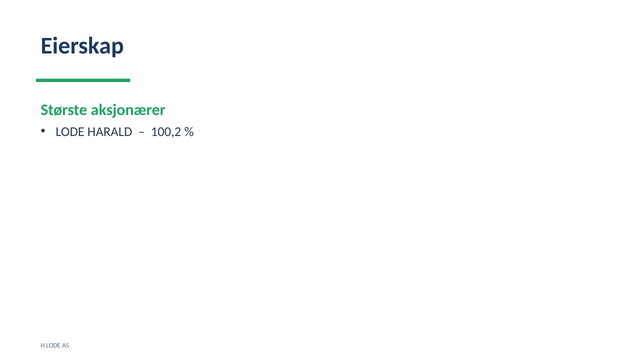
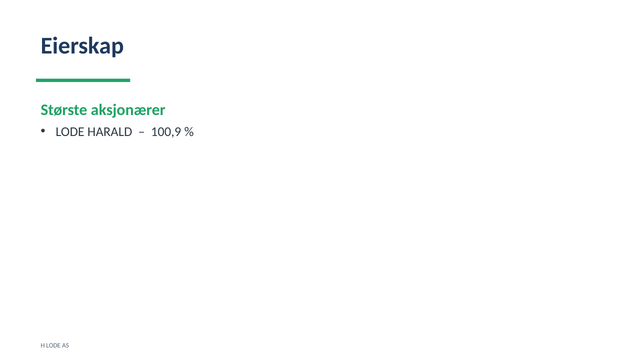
100,2: 100,2 -> 100,9 (166, 131)
